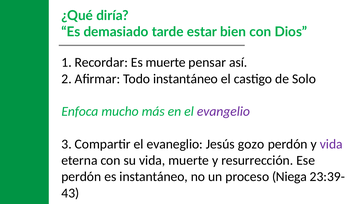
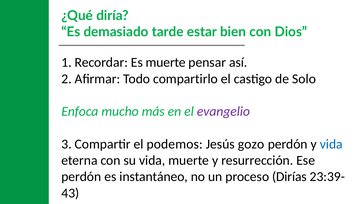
Todo instantáneo: instantáneo -> compartirlo (185, 79)
evaneglio: evaneglio -> podemos (175, 144)
vida colour: purple -> blue (331, 144)
Niega: Niega -> Dirías (289, 176)
